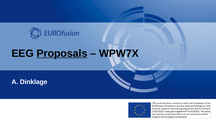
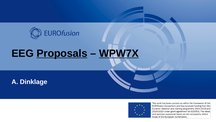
WPW7X underline: none -> present (119, 53)
